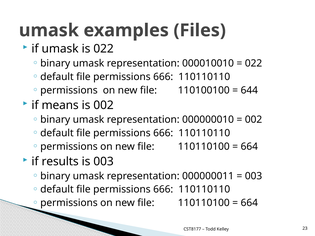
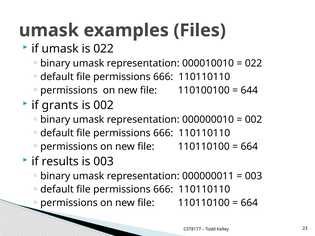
means: means -> grants (60, 105)
